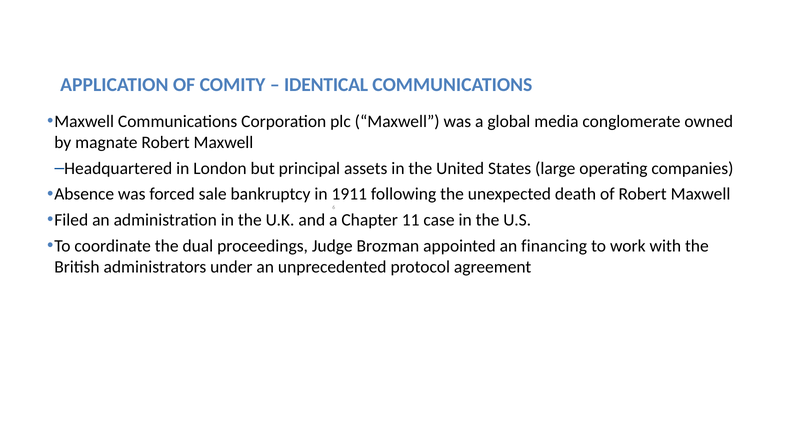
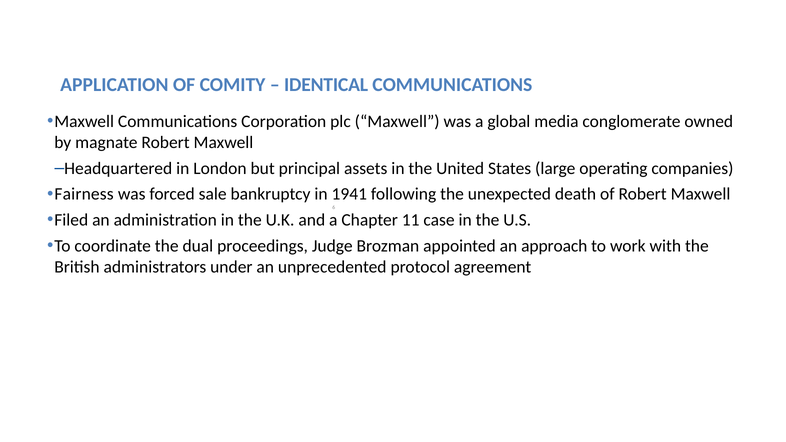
Absence: Absence -> Fairness (84, 194)
1911: 1911 -> 1941 (349, 194)
financing: financing -> approach (554, 246)
